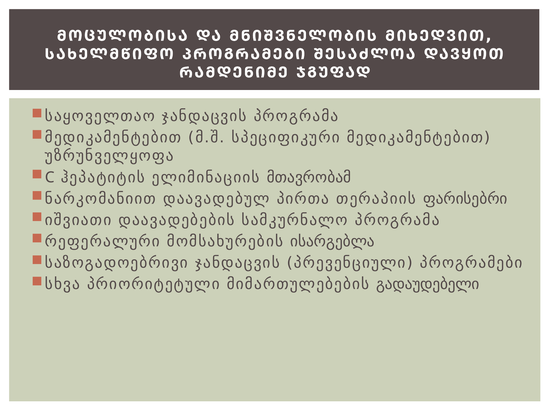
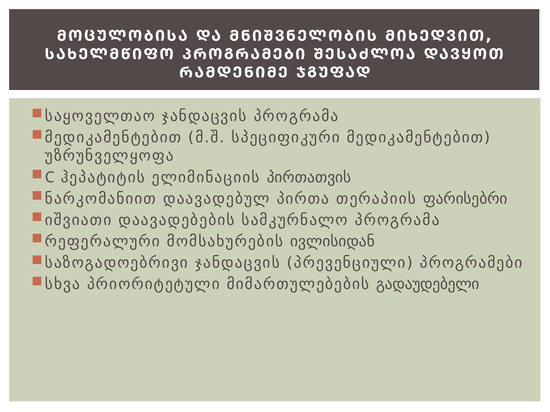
მთავრობამ: მთავრობამ -> პირთათვის (309, 178)
ისარგებლა: ისარგებლა -> ივლისიდან (332, 242)
